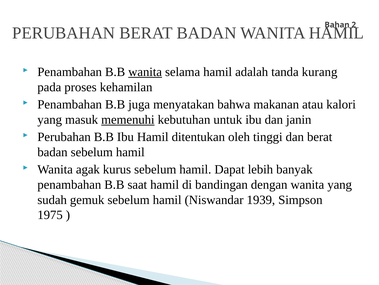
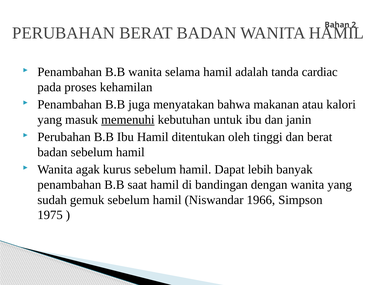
wanita underline: present -> none (145, 72)
kurang: kurang -> cardiac (320, 72)
1939: 1939 -> 1966 (261, 199)
